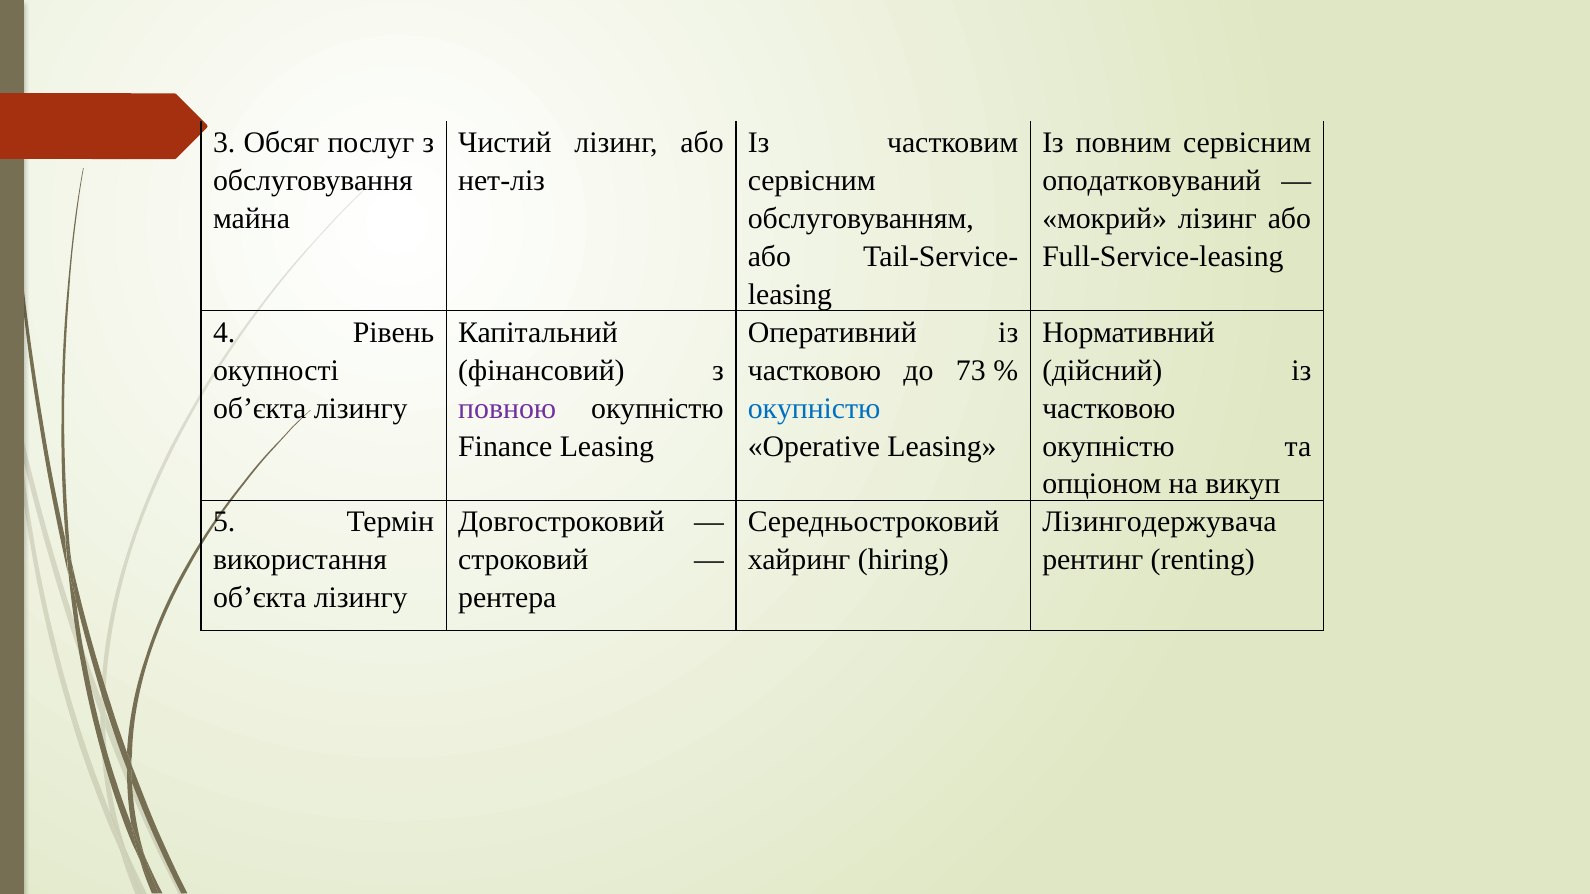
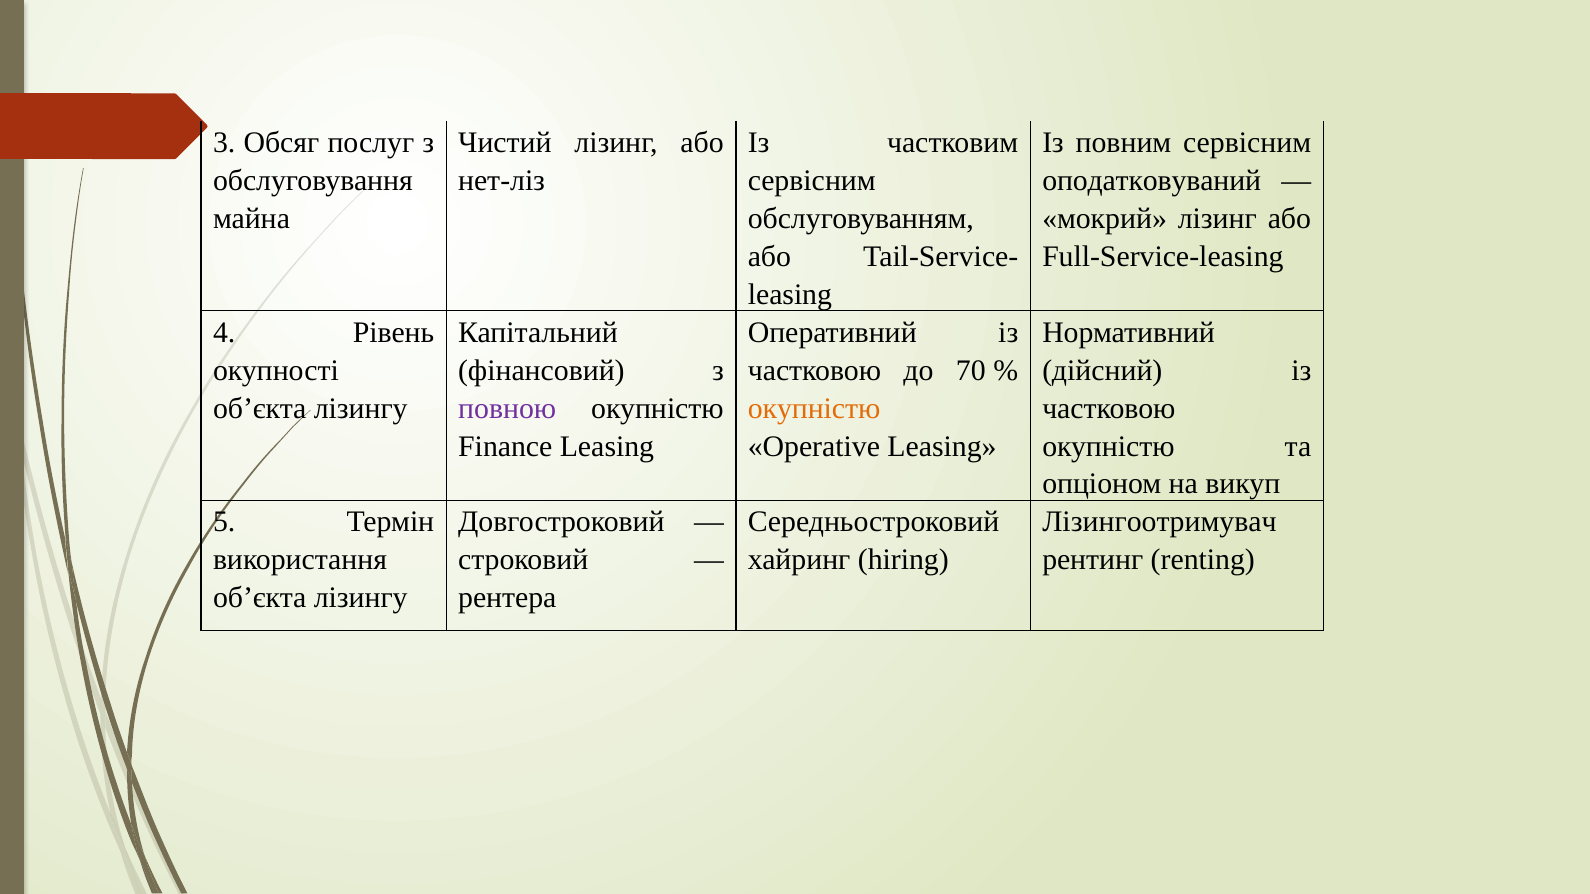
73: 73 -> 70 (971, 370)
окупністю colour: blue -> orange (814, 408)
Лізингодержувача: Лізингодержувача -> Лізингоотримувач (1159, 522)
